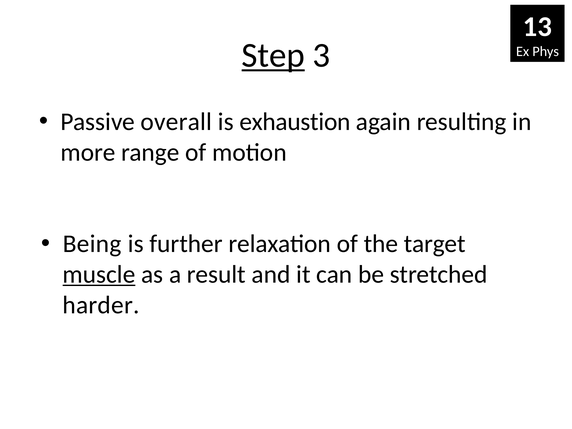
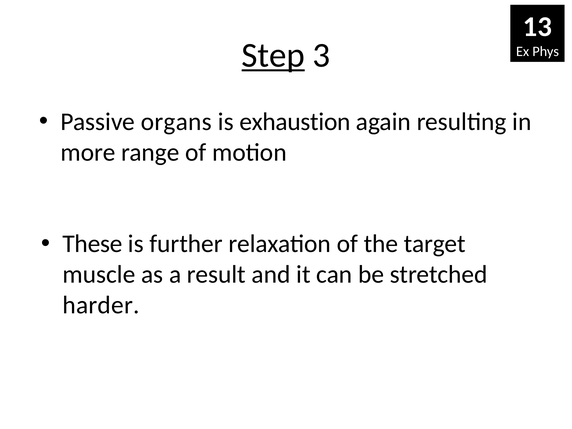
overall: overall -> organs (176, 122)
Being: Being -> These (92, 244)
muscle underline: present -> none (99, 274)
